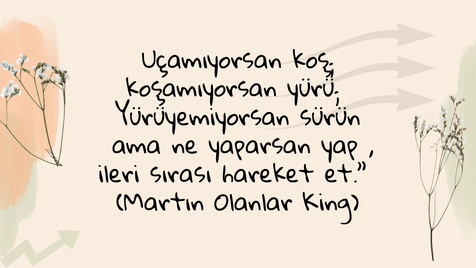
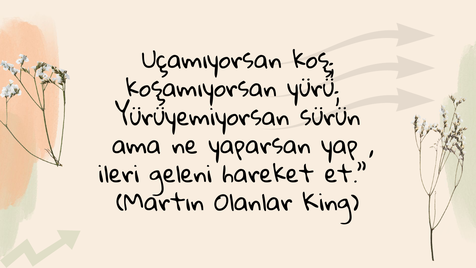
sırası: sırası -> geleni (181, 174)
